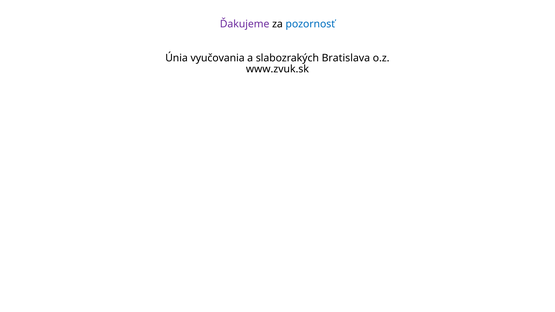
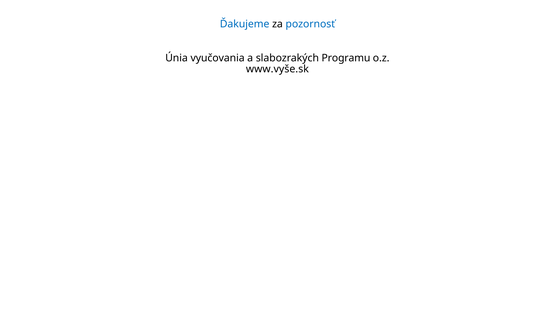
Ďakujeme colour: purple -> blue (245, 24)
Bratislava: Bratislava -> Programu (346, 58)
www.zvuk.sk: www.zvuk.sk -> www.vyše.sk (277, 69)
